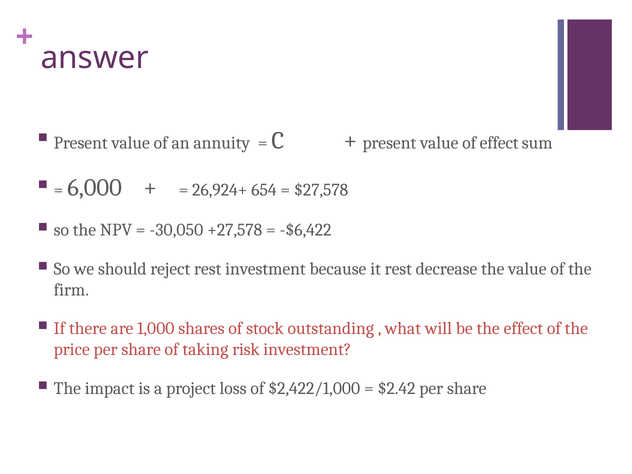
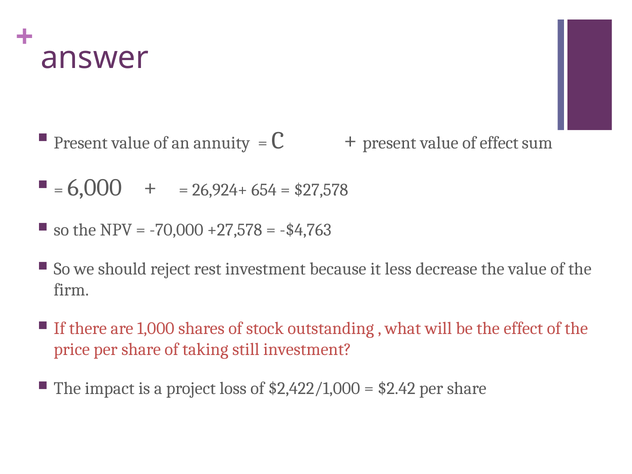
-30,050: -30,050 -> -70,000 (176, 230)
-$6,422: -$6,422 -> -$4,763 (306, 230)
it rest: rest -> less (398, 269)
risk: risk -> still (246, 350)
